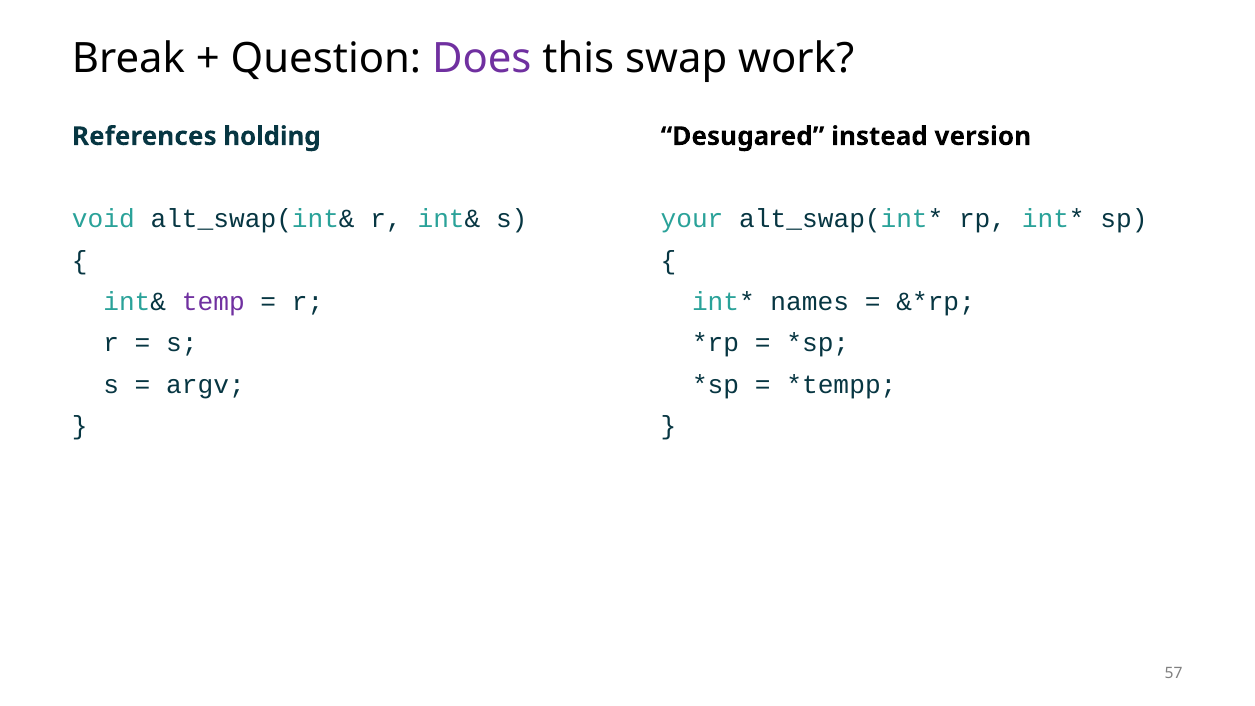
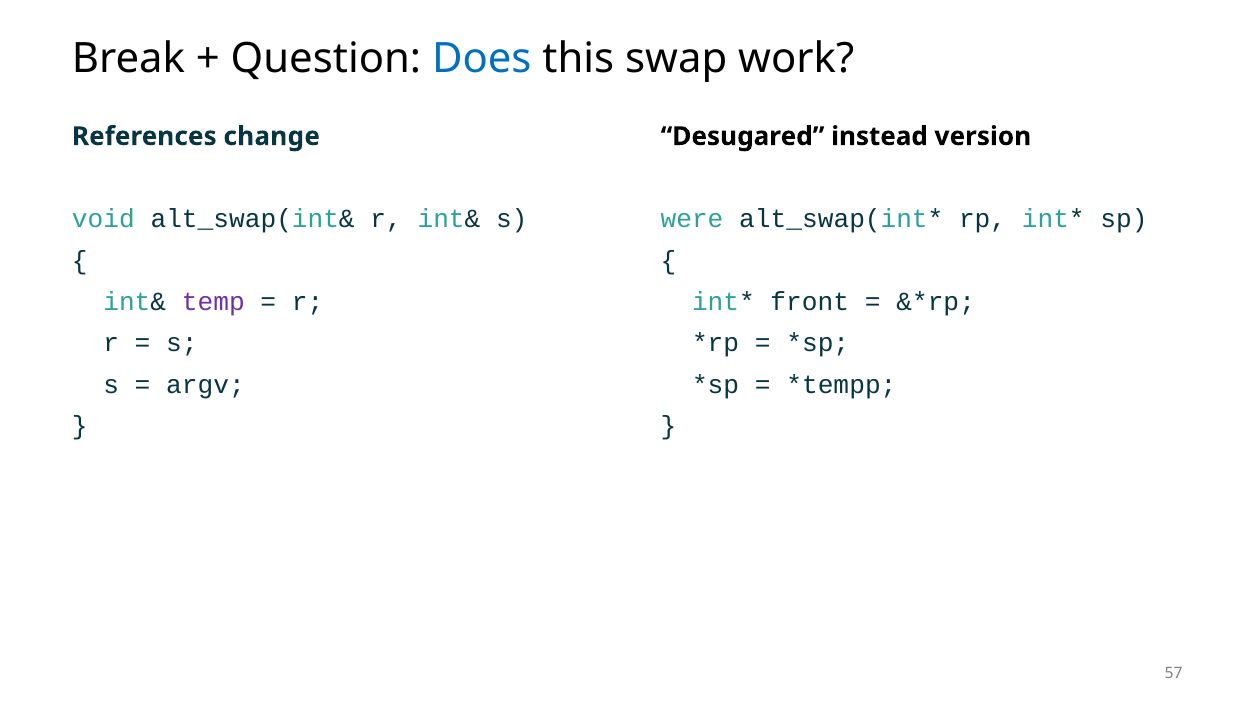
Does colour: purple -> blue (482, 59)
holding: holding -> change (272, 136)
your: your -> were (692, 219)
names: names -> front (810, 302)
